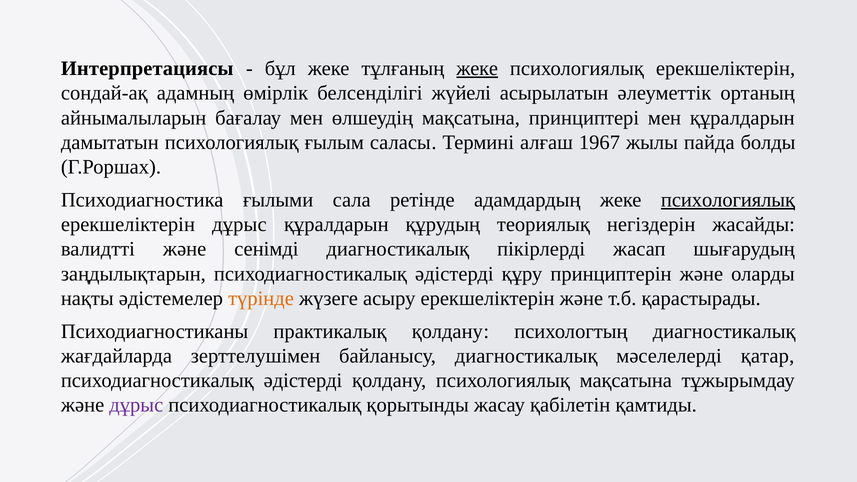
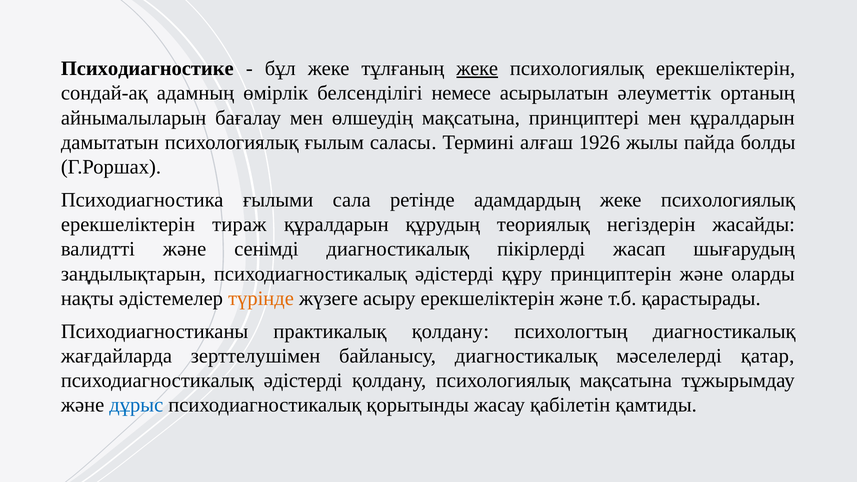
Интерпретациясы: Интерпретациясы -> Психодиагностике (147, 69)
жүйелі: жүйелі -> немесе (461, 93)
1967: 1967 -> 1926 (599, 142)
психологиялық underline: present -> none (728, 200)
ерекшеліктерін дұрыс: дұрыс -> тираж (239, 225)
дұрыс colour: purple -> blue (136, 405)
